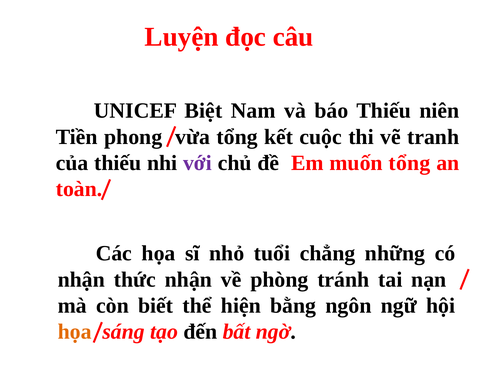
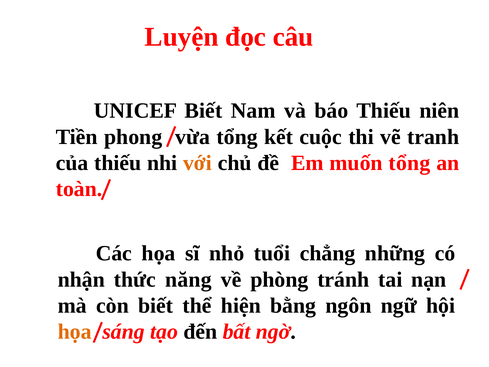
UNICEF Biệt: Biệt -> Biết (203, 111)
với colour: purple -> orange (198, 163)
thức nhận: nhận -> năng (188, 279)
